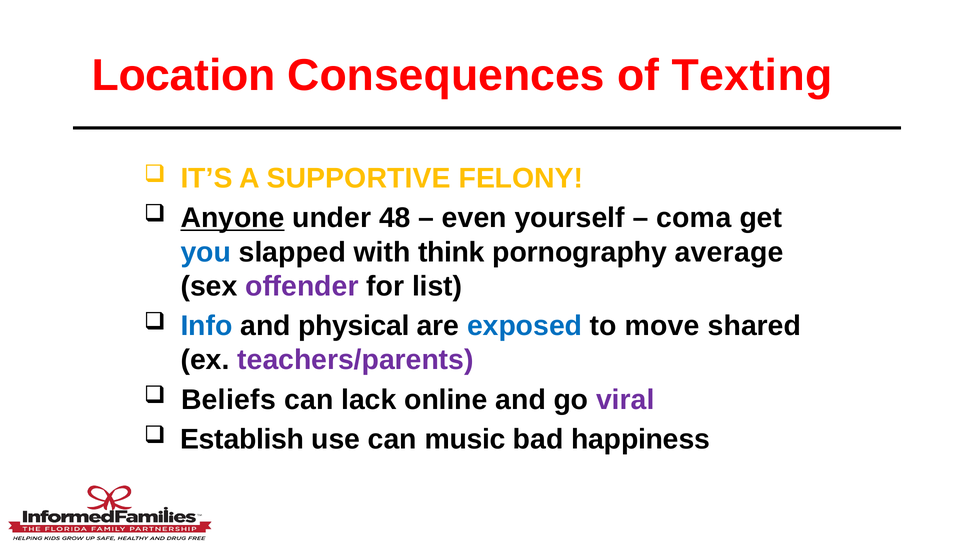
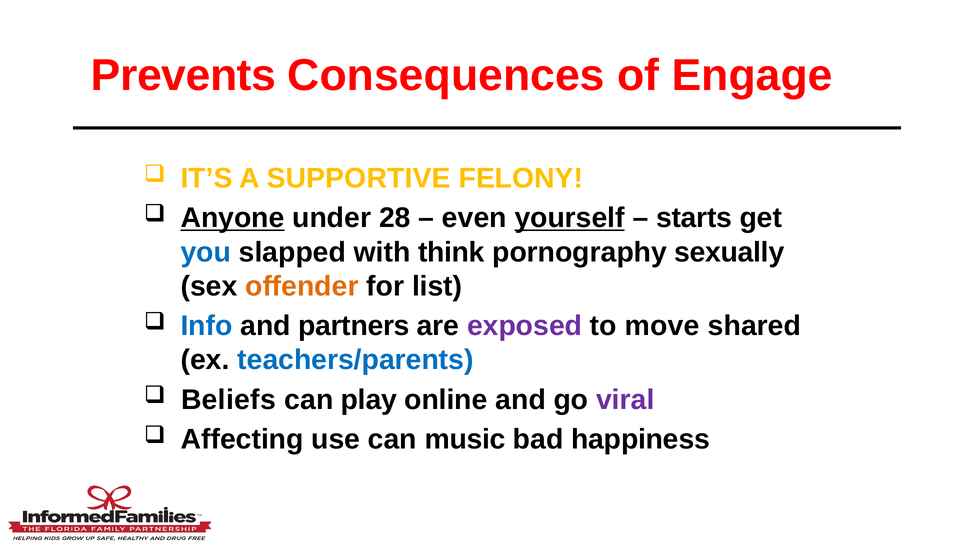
Location: Location -> Prevents (183, 75)
Texting: Texting -> Engage (752, 75)
48: 48 -> 28 (395, 218)
yourself underline: none -> present (570, 218)
coma: coma -> starts (694, 218)
average: average -> sexually (729, 252)
offender colour: purple -> orange (302, 286)
physical: physical -> partners (354, 326)
exposed colour: blue -> purple (525, 326)
teachers/parents colour: purple -> blue (355, 360)
lack: lack -> play (369, 400)
Establish: Establish -> Affecting (242, 439)
